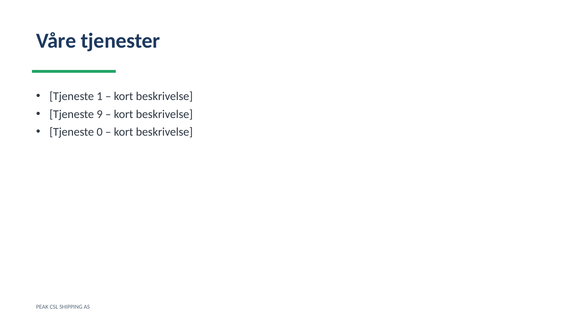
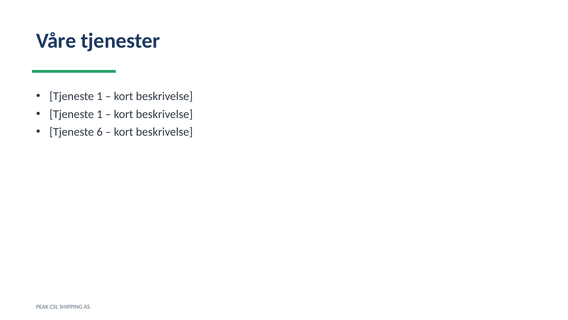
9: 9 -> 1 (100, 114)
0: 0 -> 6 (100, 132)
